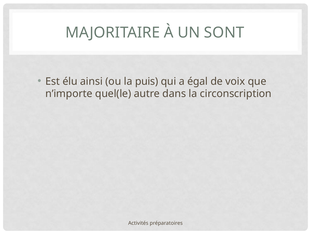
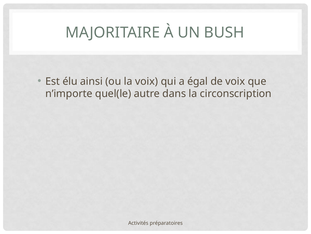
SONT: SONT -> BUSH (224, 33)
la puis: puis -> voix (147, 81)
